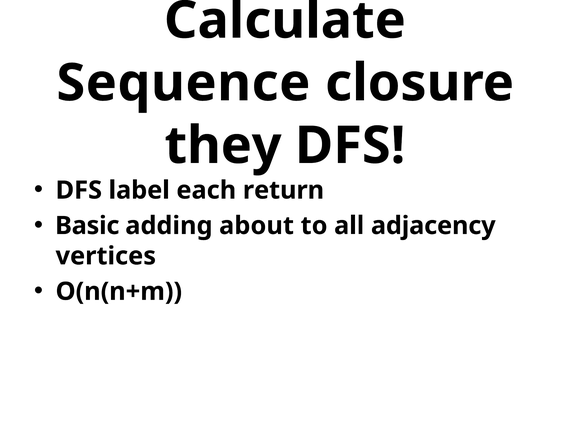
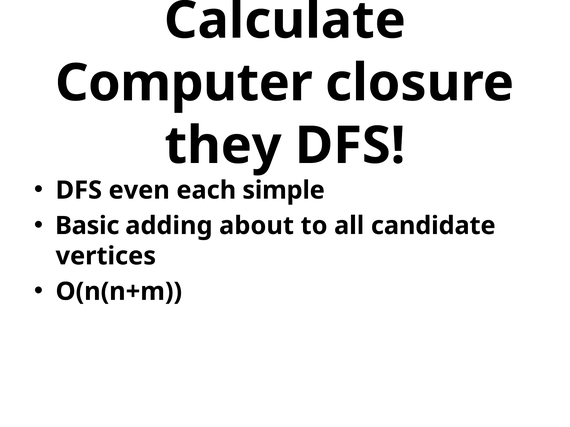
Sequence: Sequence -> Computer (184, 83)
label: label -> even (139, 190)
return: return -> simple (284, 190)
adjacency: adjacency -> candidate (433, 226)
